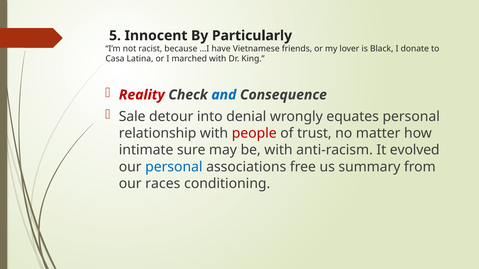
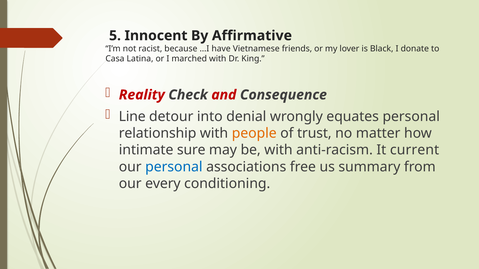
Particularly: Particularly -> Affirmative (252, 36)
and colour: blue -> red (224, 95)
Sale: Sale -> Line (132, 117)
people colour: red -> orange (254, 134)
evolved: evolved -> current (415, 150)
races: races -> every (163, 184)
